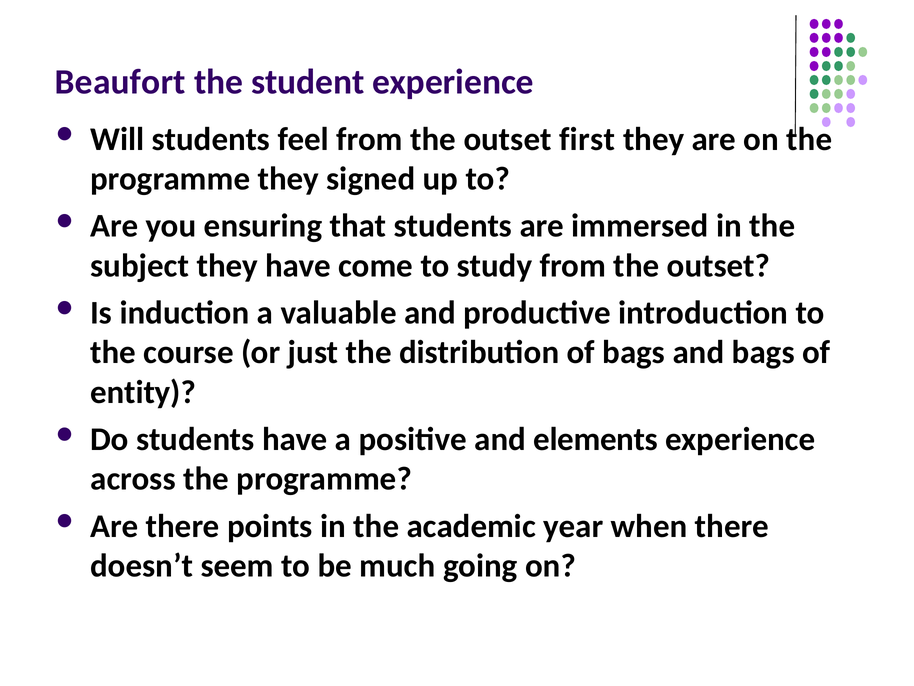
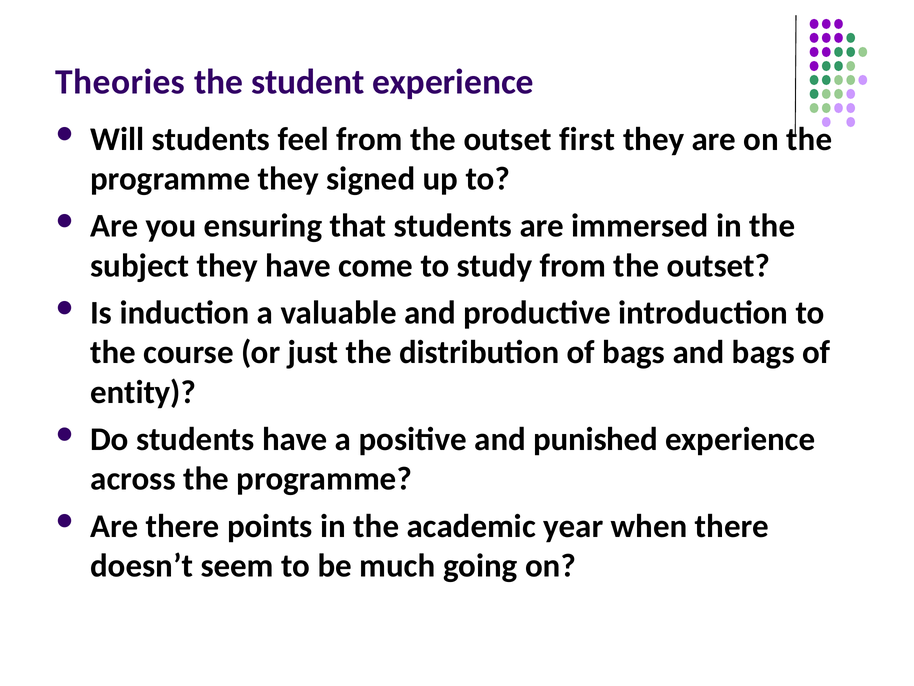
Beaufort: Beaufort -> Theories (120, 82)
elements: elements -> punished (596, 439)
